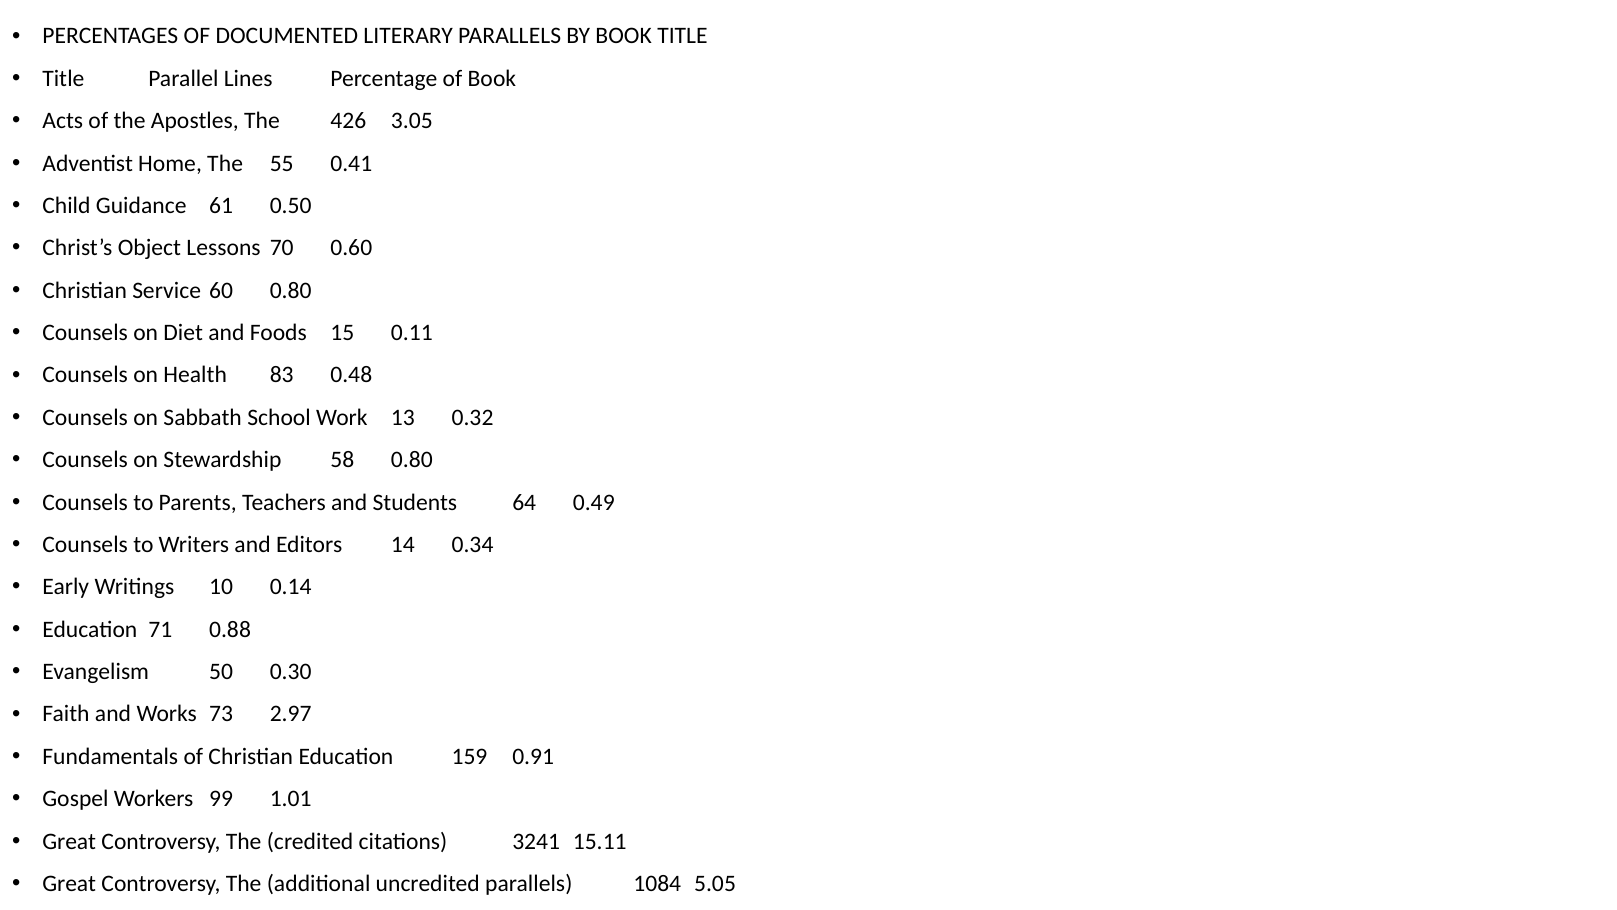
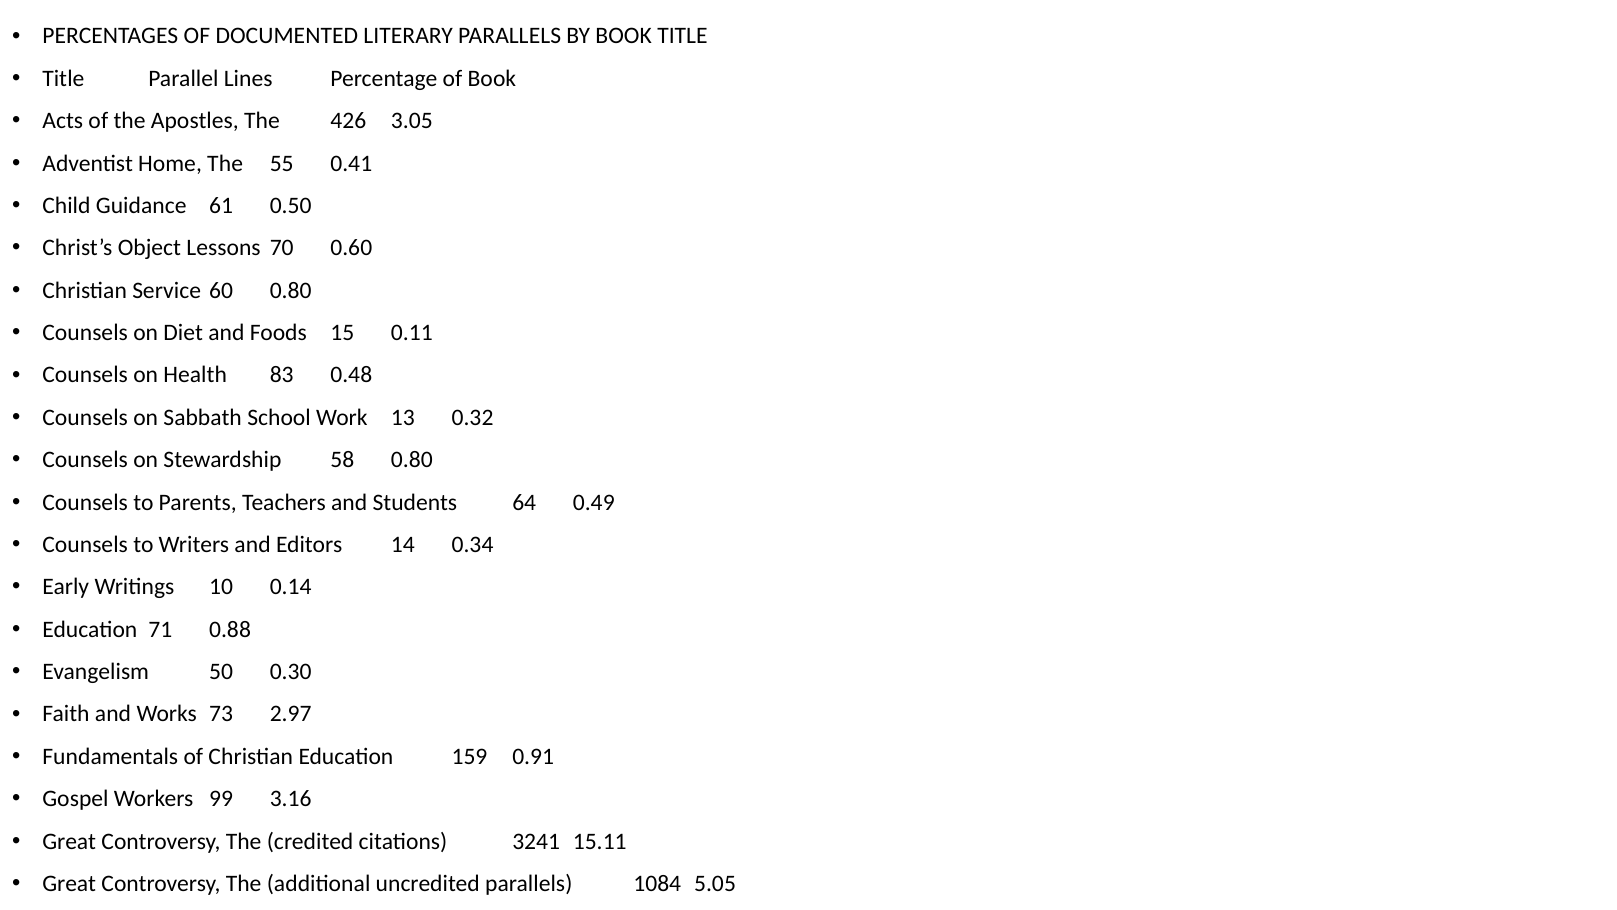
1.01: 1.01 -> 3.16 (291, 798)
